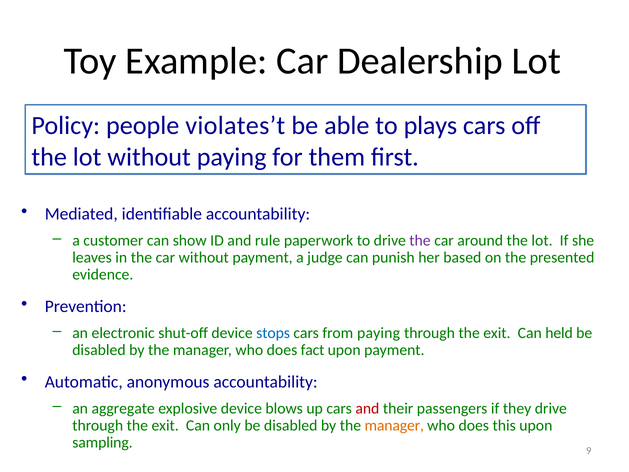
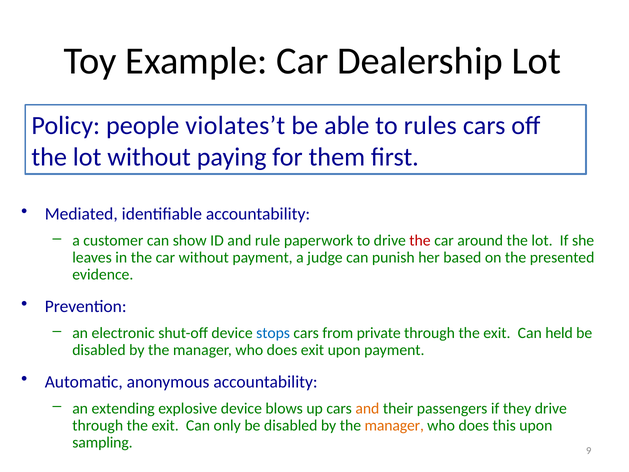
plays: plays -> rules (430, 125)
the colour: purple -> red (420, 241)
from paying: paying -> private (379, 333)
does fact: fact -> exit (312, 350)
aggregate: aggregate -> extending (123, 408)
and colour: red -> orange (367, 408)
